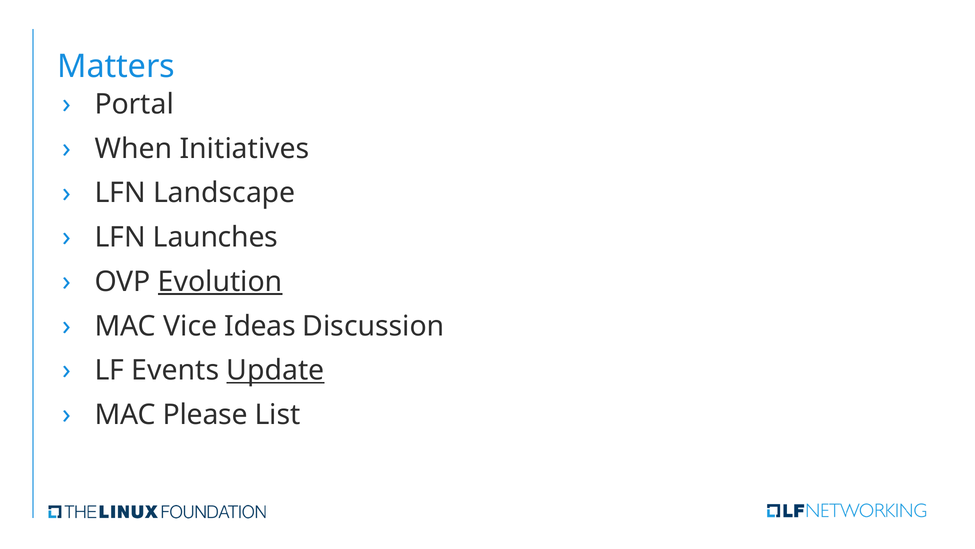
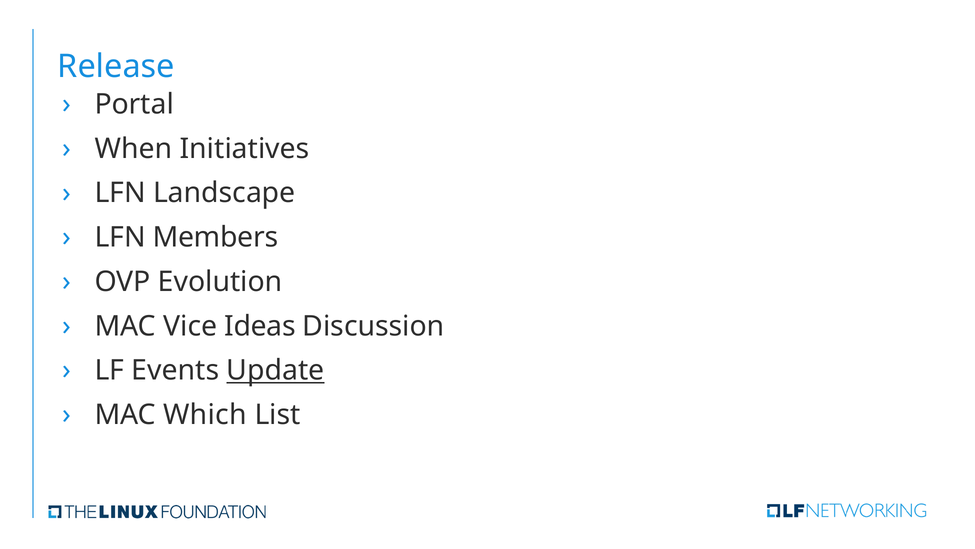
Matters: Matters -> Release (116, 66)
Launches: Launches -> Members (215, 237)
Evolution underline: present -> none (220, 281)
Please: Please -> Which (205, 414)
